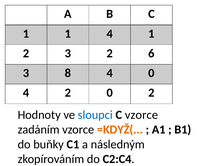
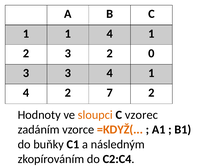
6: 6 -> 0 (151, 53)
3 8: 8 -> 3 (68, 73)
0: 0 -> 1 (151, 73)
2 0: 0 -> 7 (110, 93)
sloupci colour: blue -> orange (95, 115)
C vzorce: vzorce -> vzorec (141, 115)
